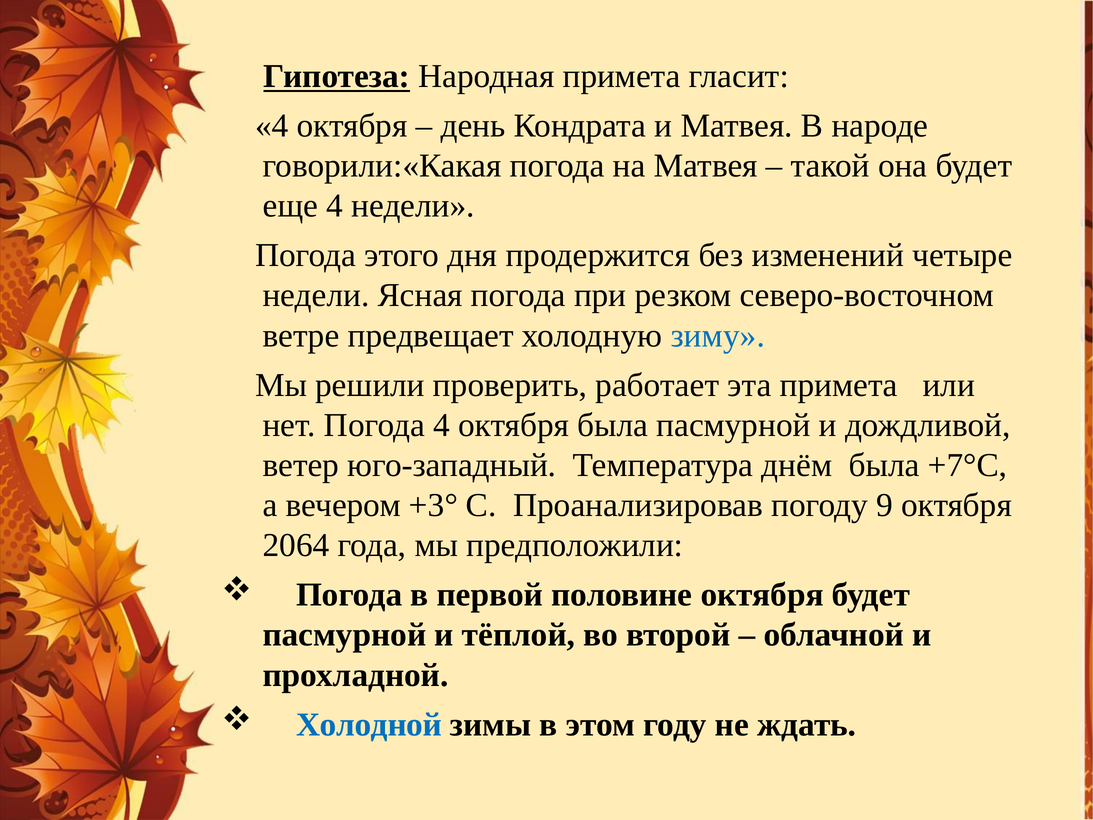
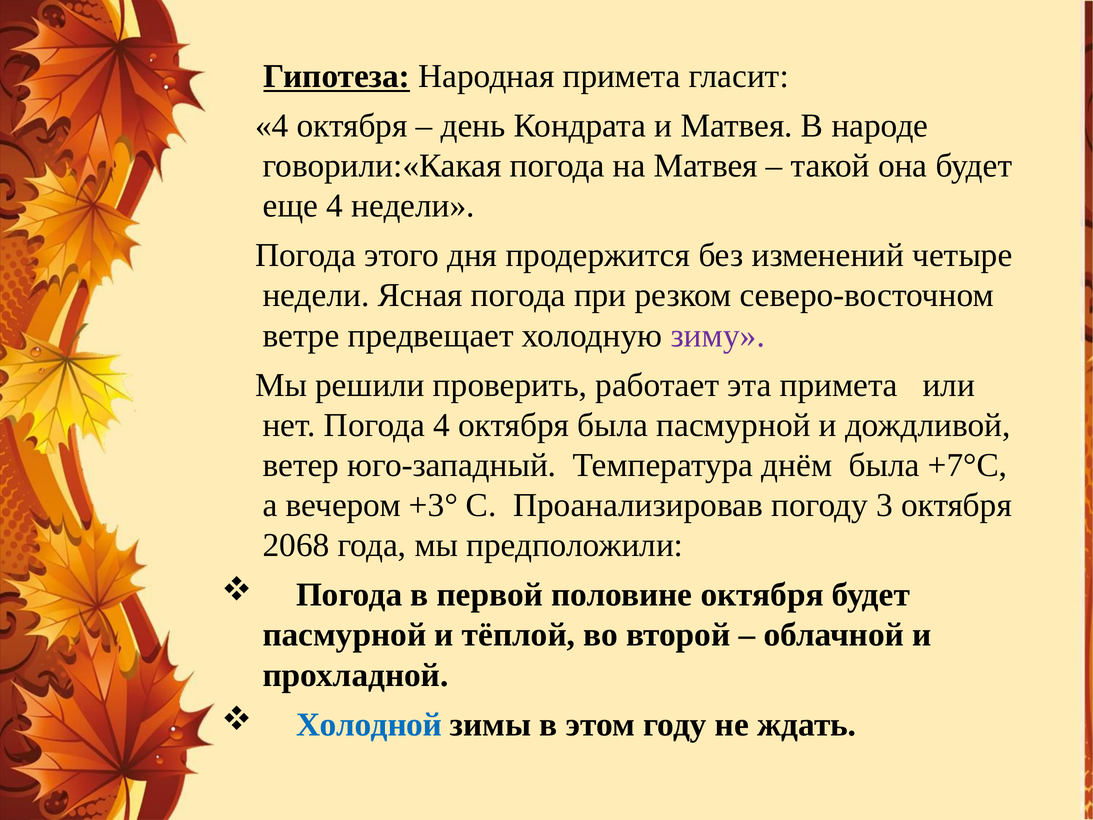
зиму colour: blue -> purple (718, 335)
9: 9 -> 3 (885, 505)
2064: 2064 -> 2068 (296, 545)
